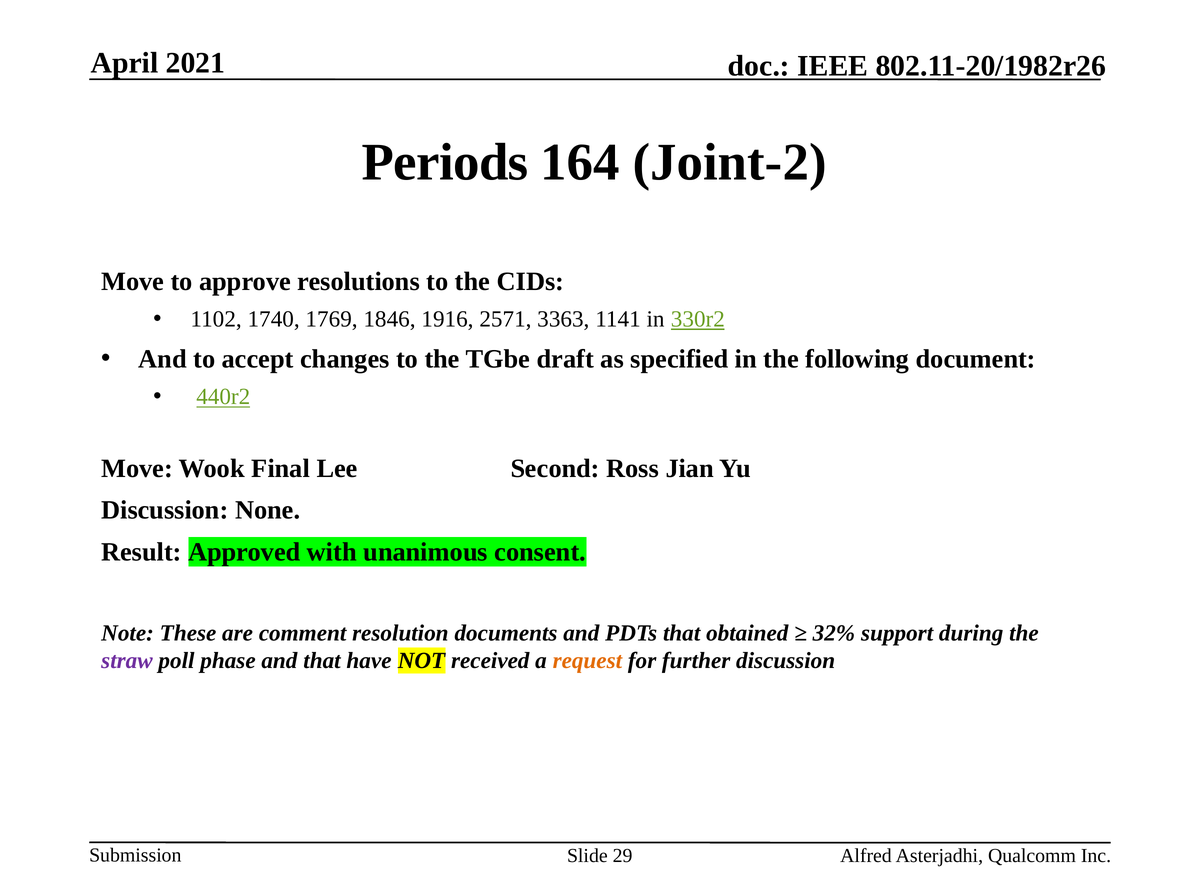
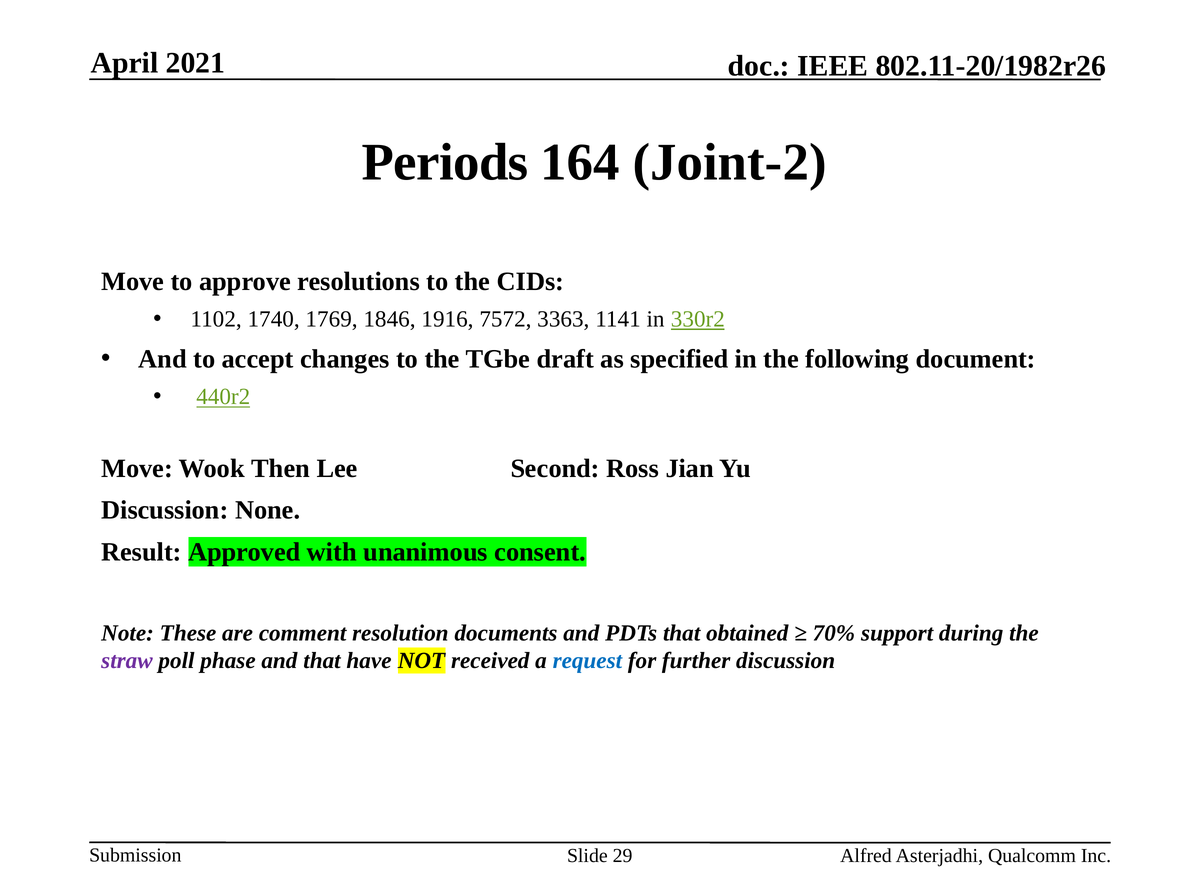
2571: 2571 -> 7572 (505, 319)
Final: Final -> Then (281, 469)
32%: 32% -> 70% (834, 633)
request colour: orange -> blue (587, 661)
